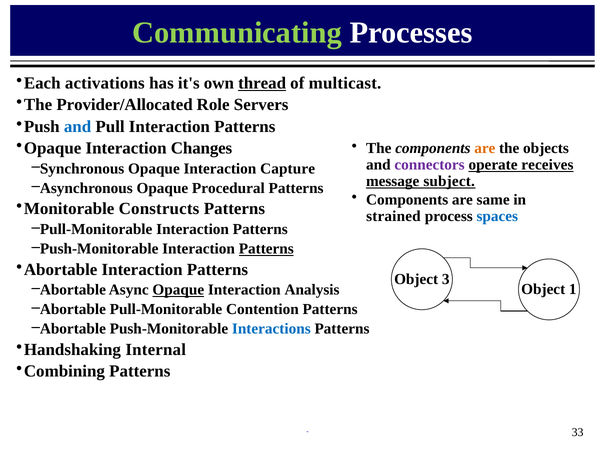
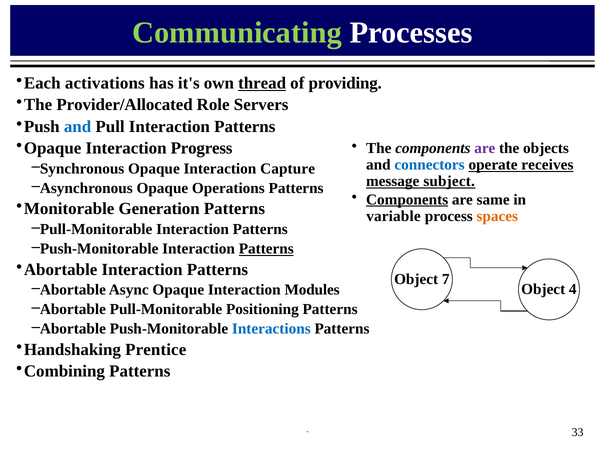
multicast: multicast -> providing (345, 83)
Changes: Changes -> Progress (202, 148)
are colour: orange -> purple (485, 148)
connectors colour: purple -> blue (430, 165)
Procedural: Procedural -> Operations (228, 188)
Components underline: none -> present (407, 200)
Constructs: Constructs -> Generation (159, 209)
strained: strained -> variable (393, 216)
spaces colour: blue -> orange (497, 216)
3: 3 -> 7 (446, 279)
Opaque underline: present -> none (178, 290)
Analysis: Analysis -> Modules (312, 290)
1: 1 -> 4 (573, 290)
Contention: Contention -> Positioning (262, 310)
Internal: Internal -> Prentice (156, 350)
